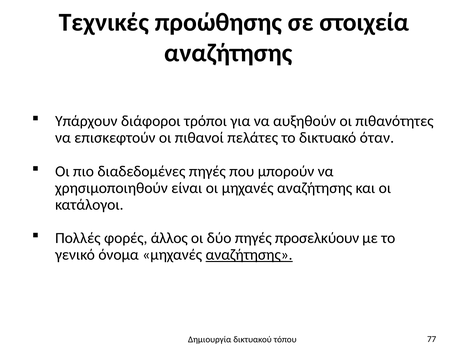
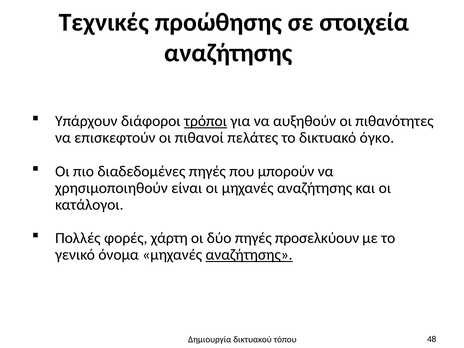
τρόποι underline: none -> present (206, 121)
όταν: όταν -> όγκο (377, 138)
άλλος: άλλος -> χάρτη (169, 238)
77: 77 -> 48 (432, 339)
